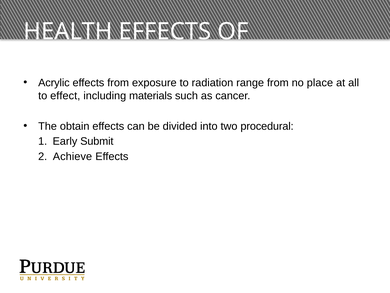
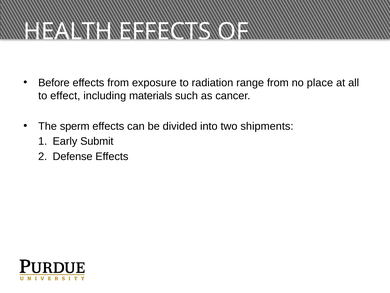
Acrylic: Acrylic -> Before (54, 83)
obtain: obtain -> sperm (75, 126)
procedural: procedural -> shipments (267, 126)
Achieve: Achieve -> Defense (73, 156)
